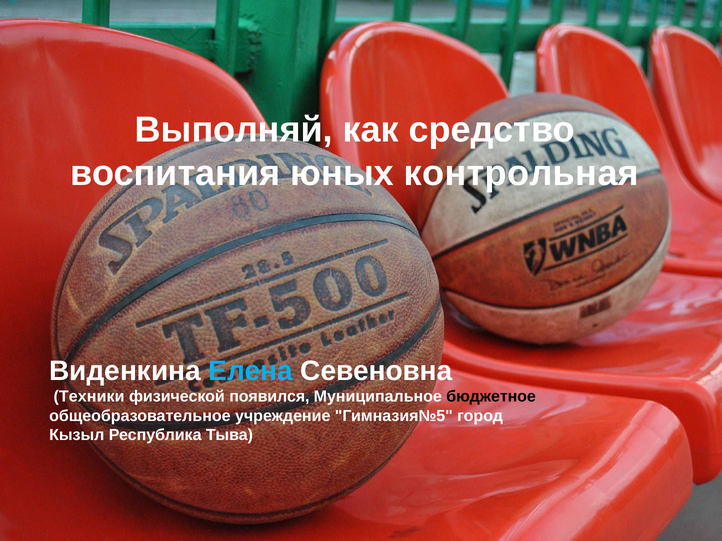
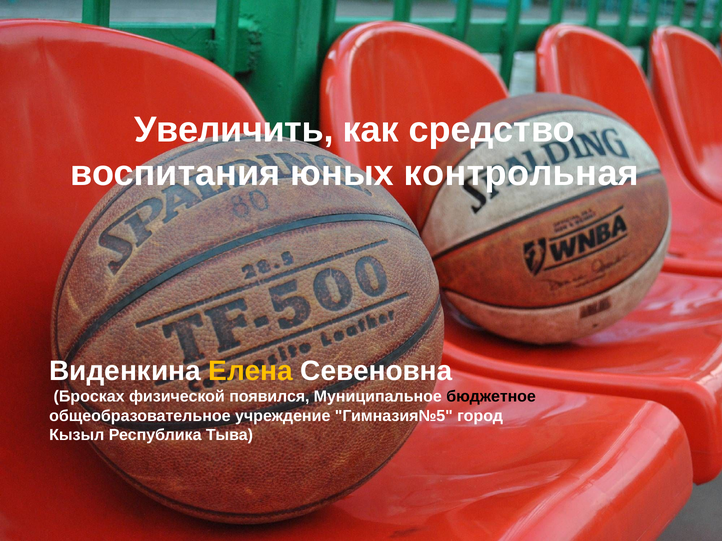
Выполняй: Выполняй -> Увеличить (234, 130)
Елена colour: light blue -> yellow (251, 371)
Техники: Техники -> Бросках (89, 397)
